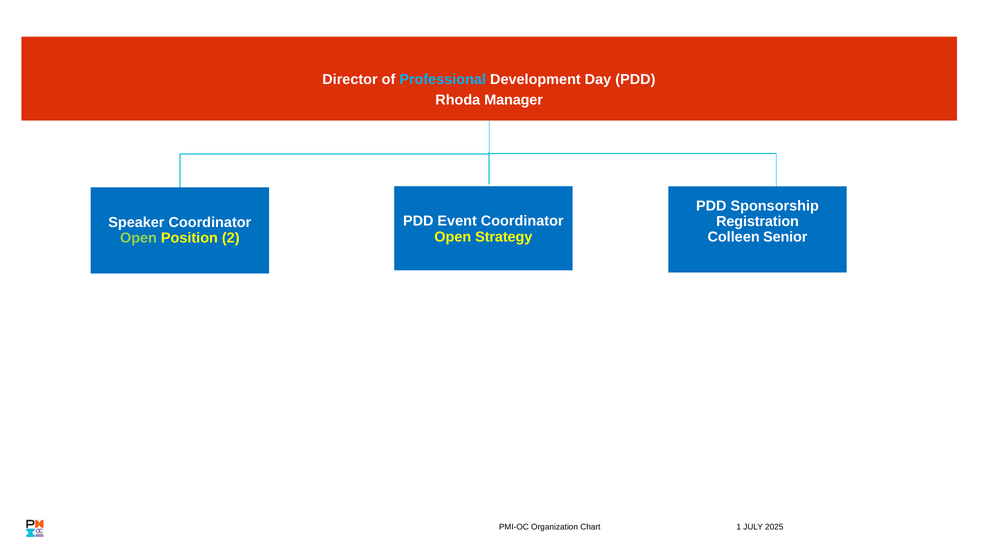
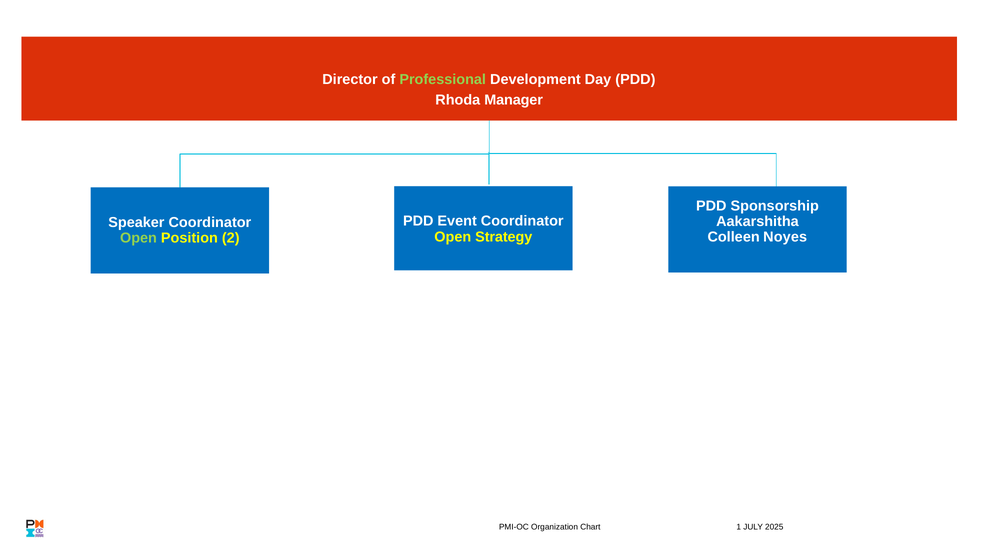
Professional colour: light blue -> light green (443, 79)
Registration: Registration -> Aakarshitha (757, 222)
Senior: Senior -> Noyes (785, 237)
